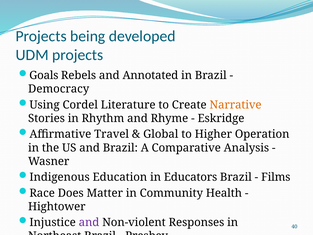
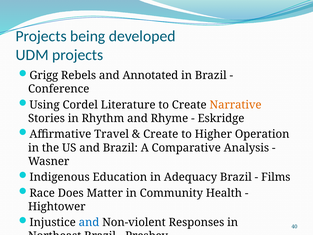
Goals: Goals -> Grigg (44, 75)
Democracy: Democracy -> Conference (59, 89)
Global: Global -> Create (161, 134)
Educators: Educators -> Adequacy (191, 177)
and colour: purple -> blue (89, 222)
